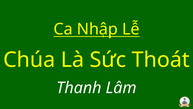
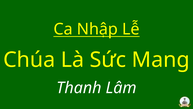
Thoát: Thoát -> Mang (161, 60)
